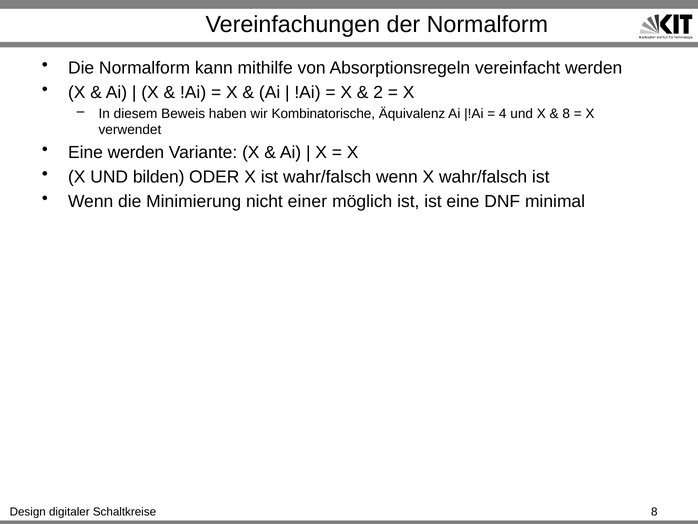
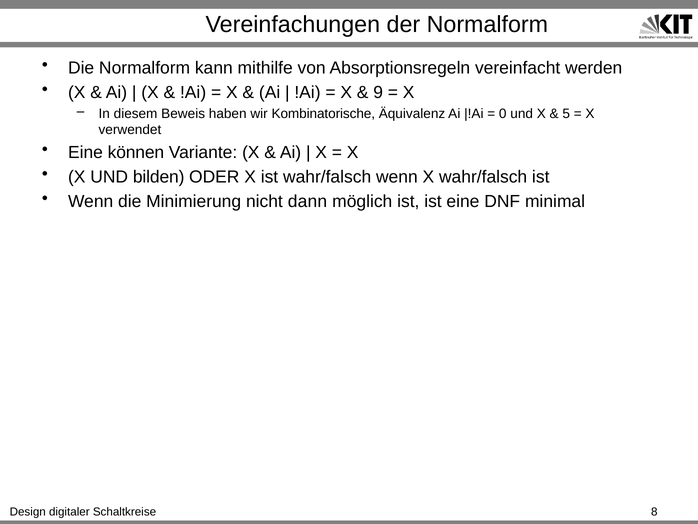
2: 2 -> 9 (378, 92)
4: 4 -> 0 (503, 114)
8: 8 -> 5 (566, 114)
Eine werden: werden -> können (136, 152)
einer: einer -> dann (307, 201)
